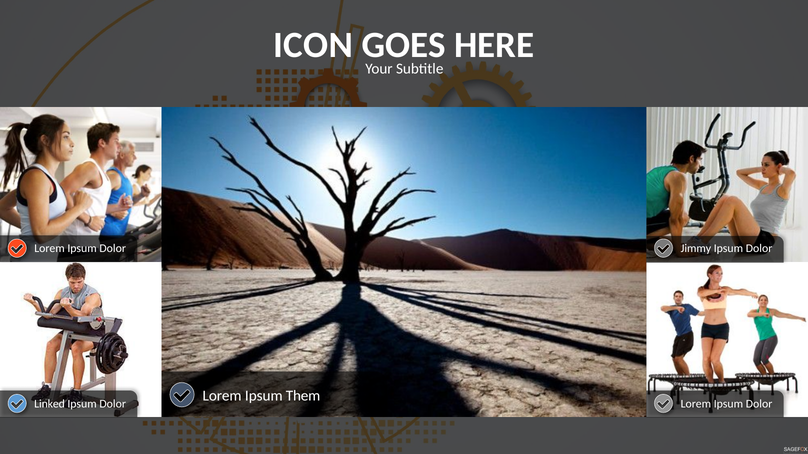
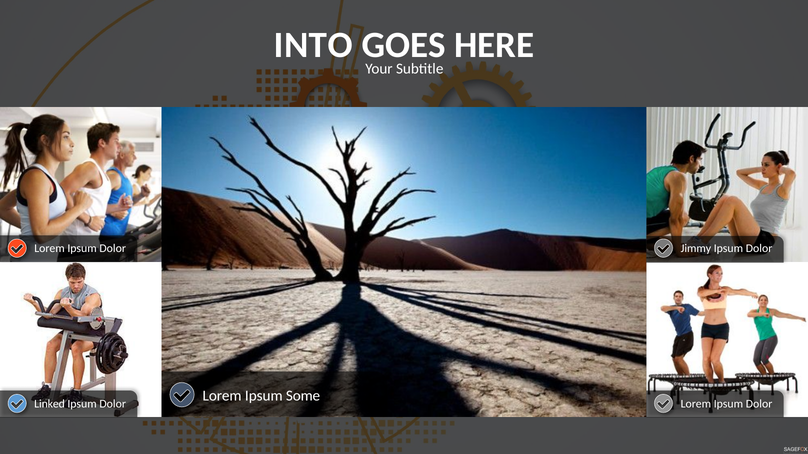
ICON: ICON -> INTO (313, 45)
Them: Them -> Some (303, 396)
